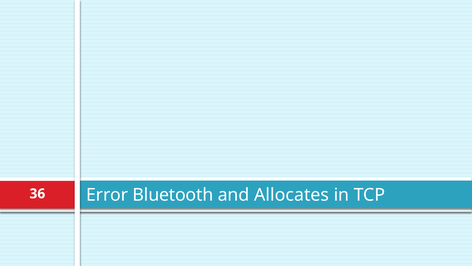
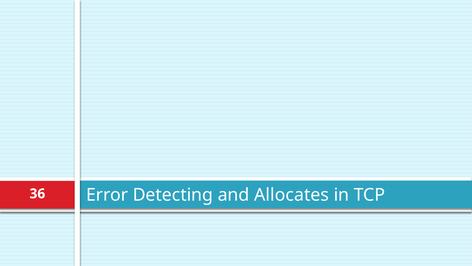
Bluetooth: Bluetooth -> Detecting (173, 194)
